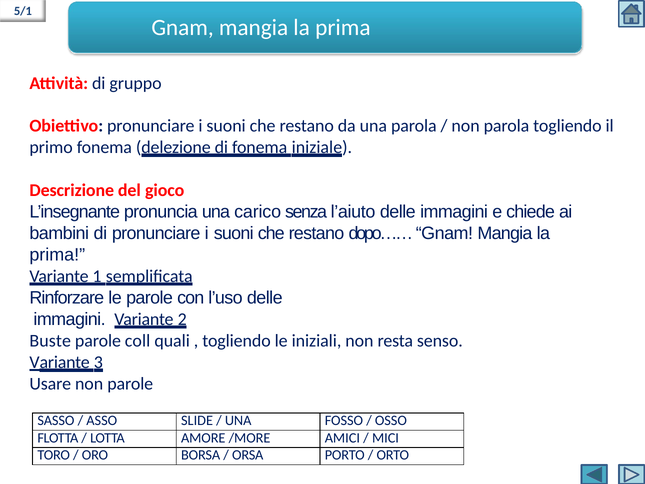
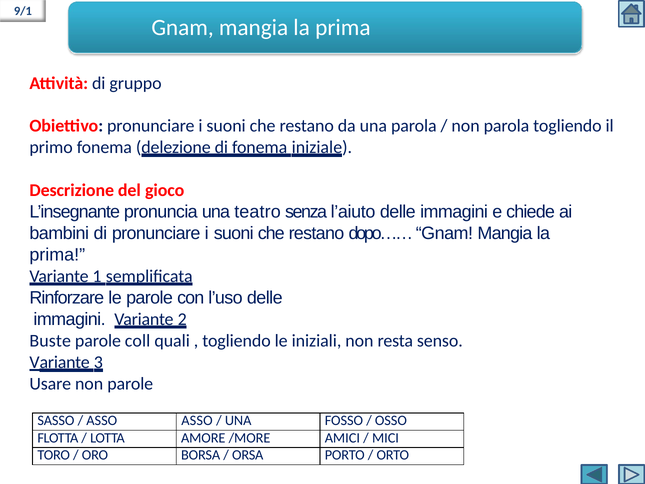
5/1: 5/1 -> 9/1 (23, 11)
carico: carico -> teatro (257, 212)
ASSO SLIDE: SLIDE -> ASSO (197, 421)
